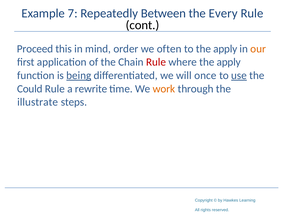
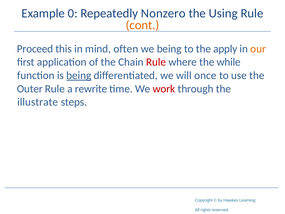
7: 7 -> 0 (73, 13)
Between: Between -> Nonzero (163, 13)
Every: Every -> Using (223, 13)
cont colour: black -> orange (142, 25)
order: order -> often (126, 49)
we often: often -> being (169, 49)
where the apply: apply -> while (229, 62)
use underline: present -> none (239, 75)
Could: Could -> Outer (30, 89)
work colour: orange -> red (164, 89)
